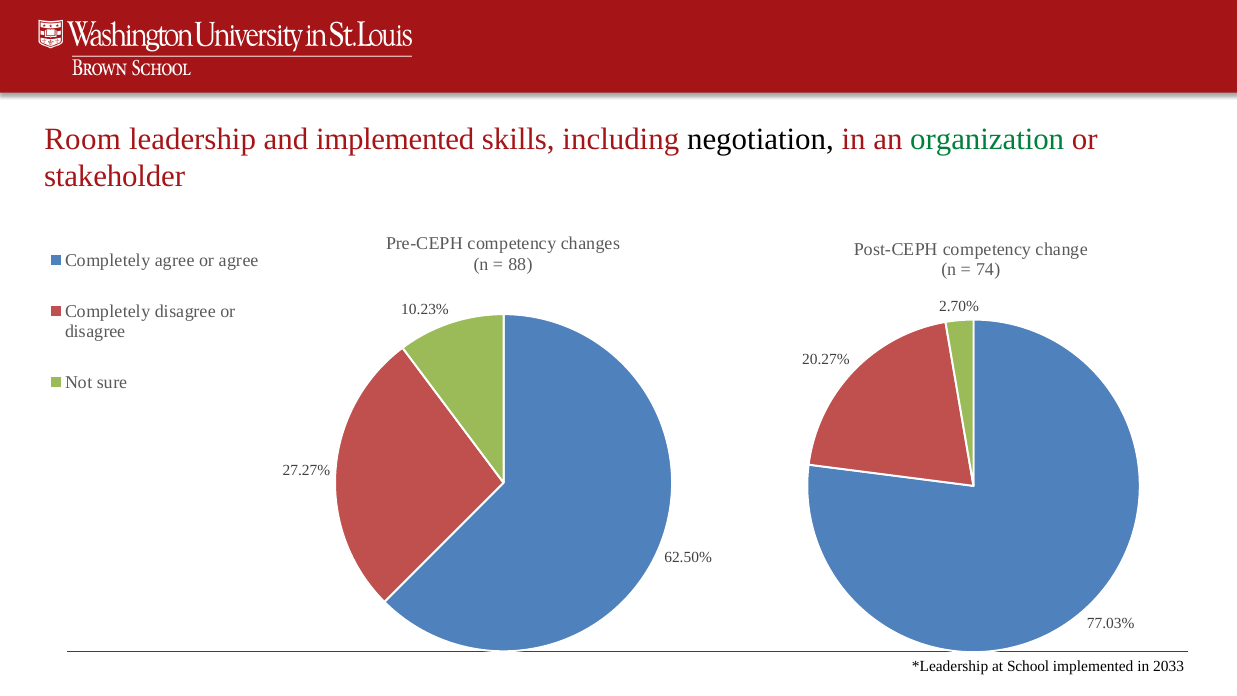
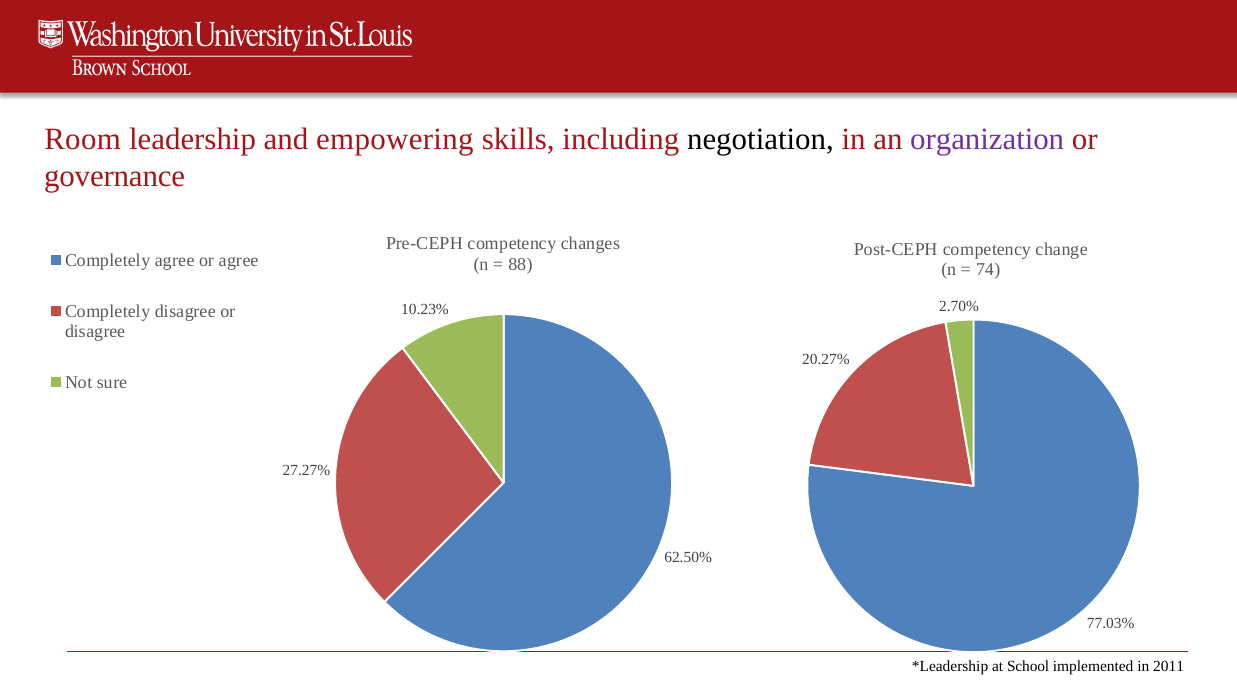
and implemented: implemented -> empowering (395, 139)
organization colour: green -> purple (987, 139)
stakeholder: stakeholder -> governance (115, 176)
2033: 2033 -> 2011 (1169, 666)
